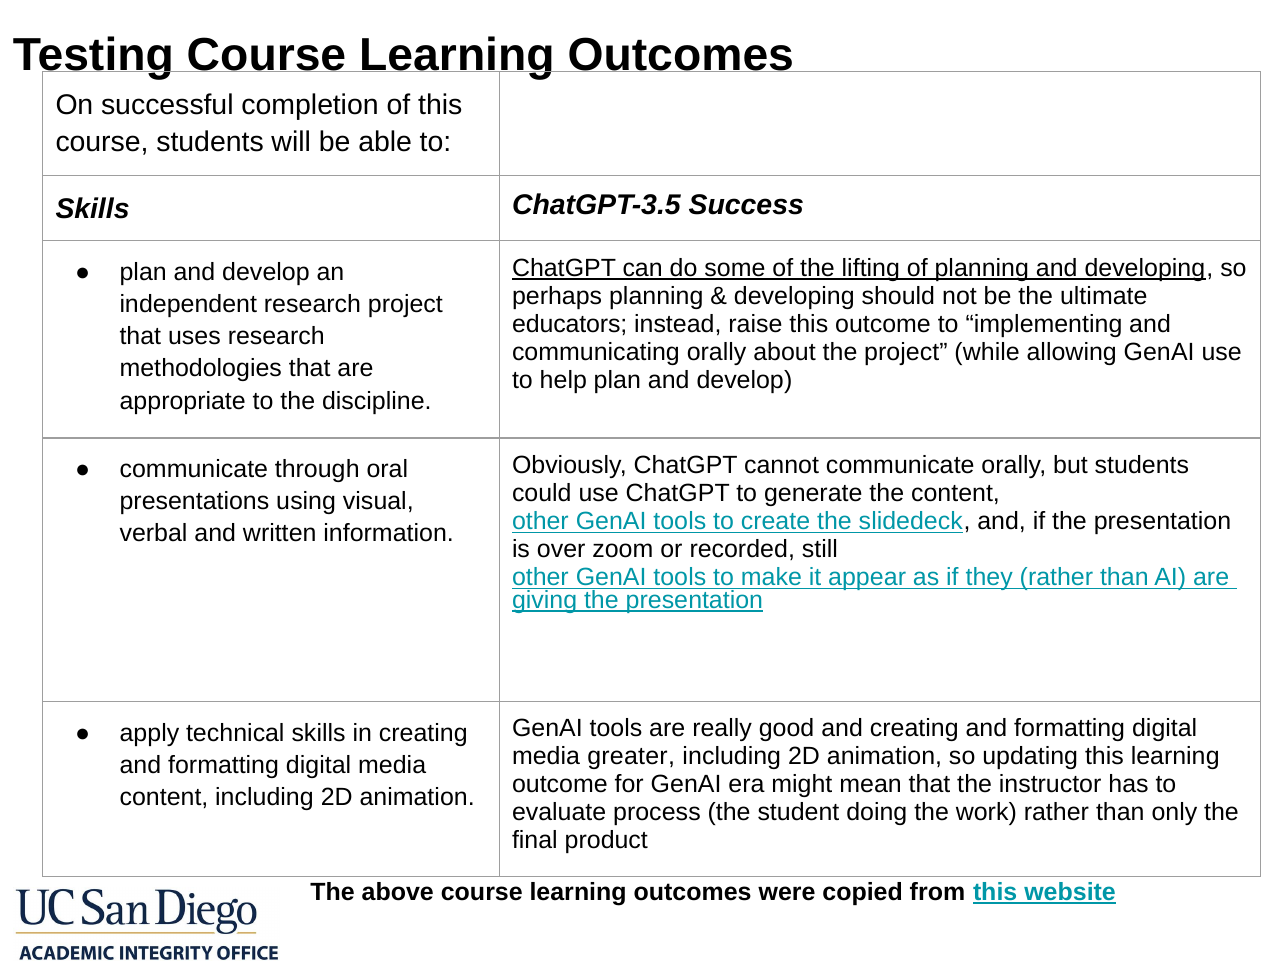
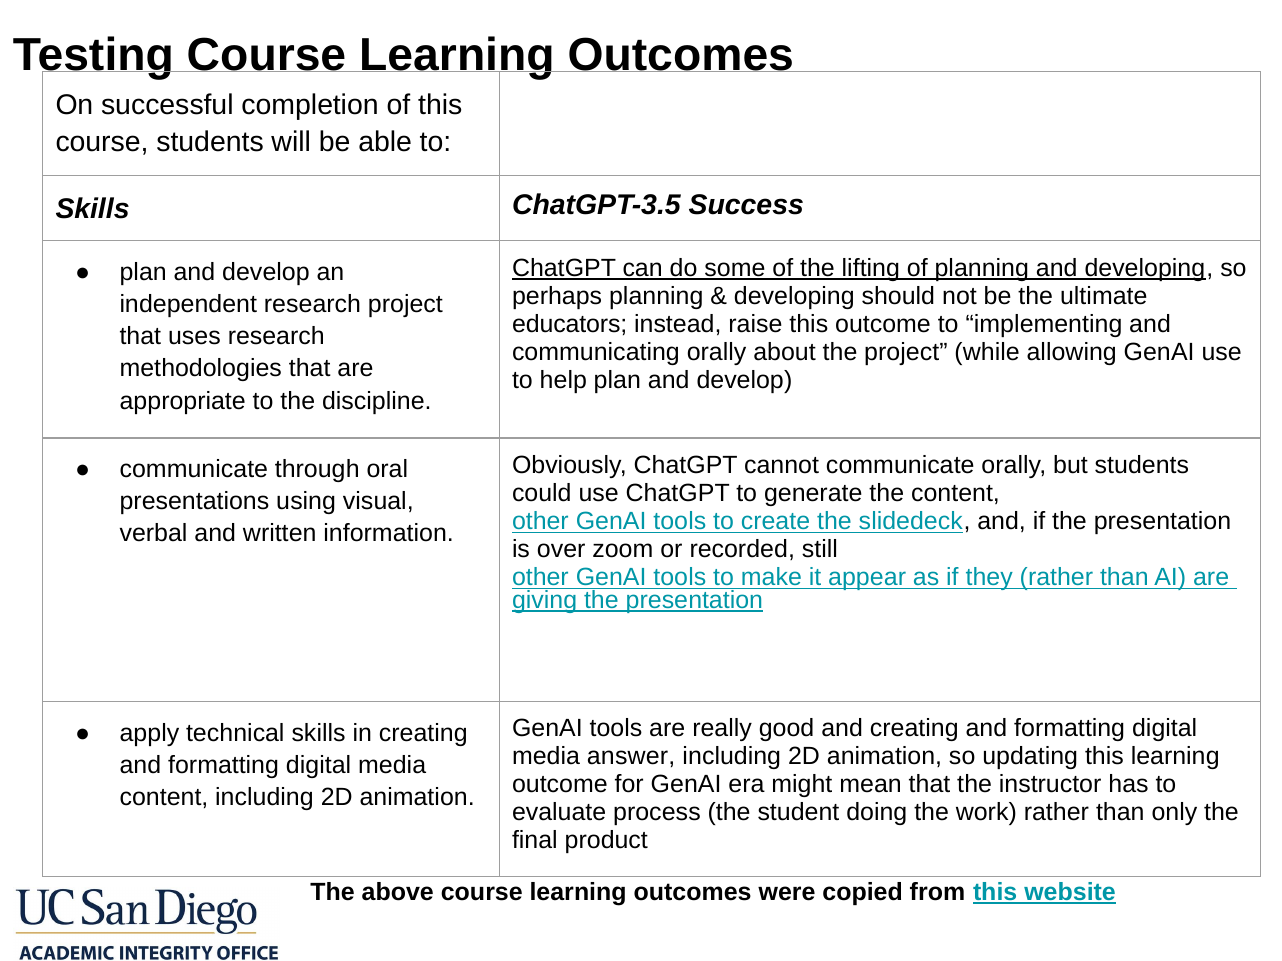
greater: greater -> answer (631, 757)
